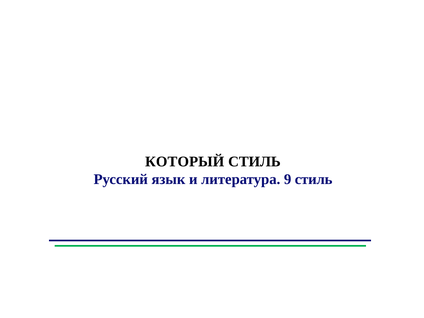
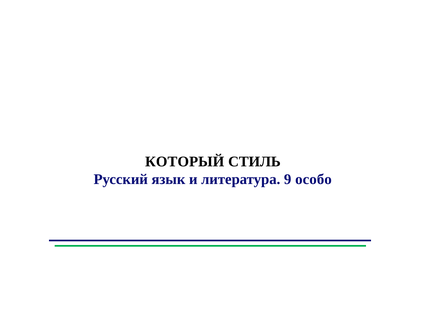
9 стиль: стиль -> особо (313, 179)
